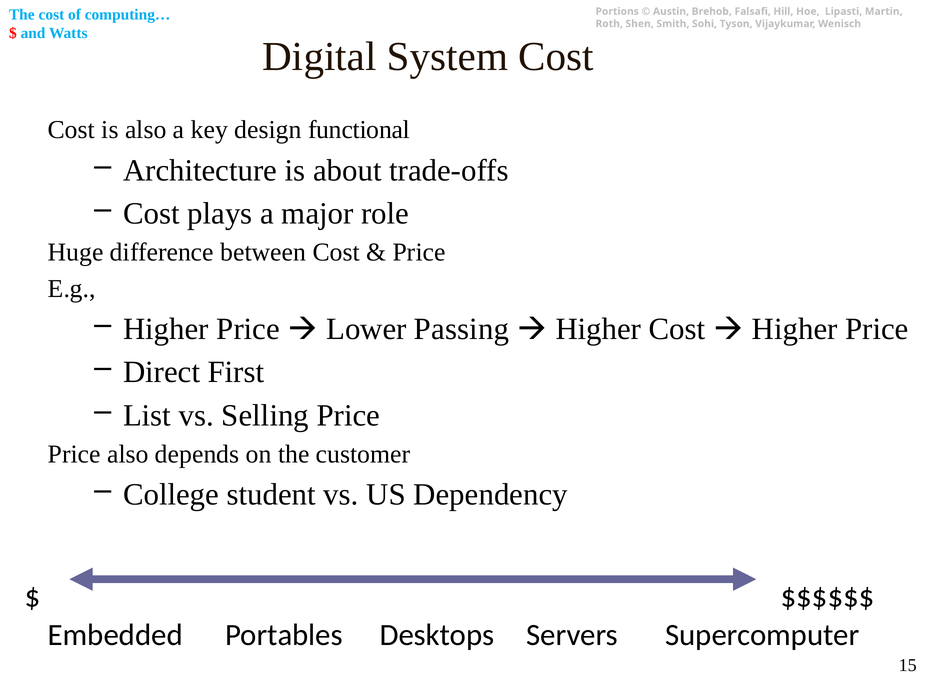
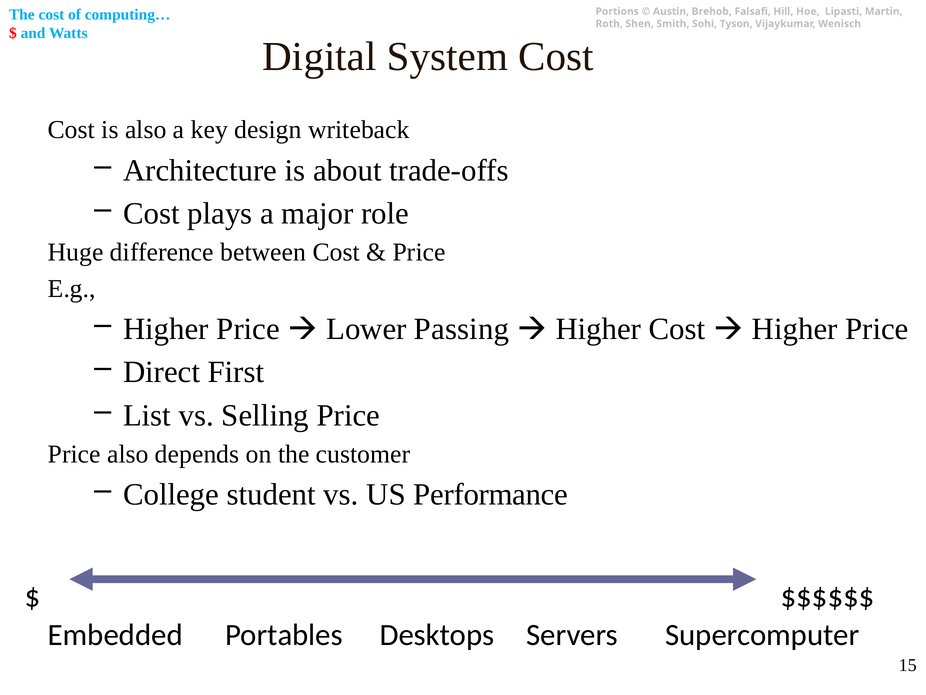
functional: functional -> writeback (359, 130)
Dependency: Dependency -> Performance (491, 494)
